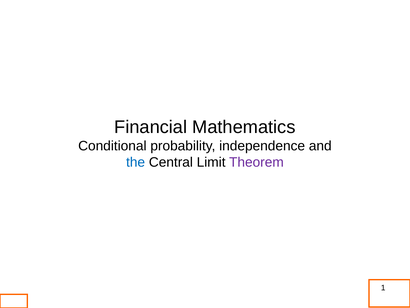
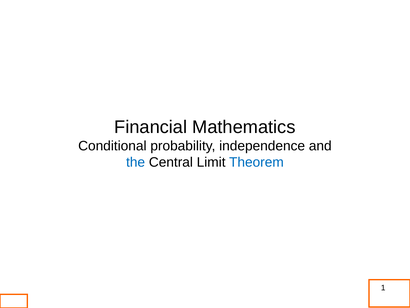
Theorem colour: purple -> blue (256, 162)
